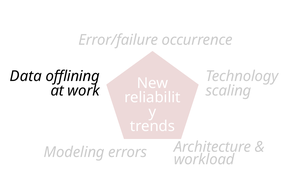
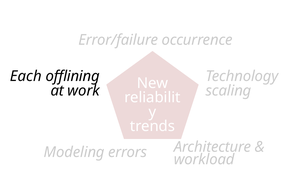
Data: Data -> Each (26, 76)
